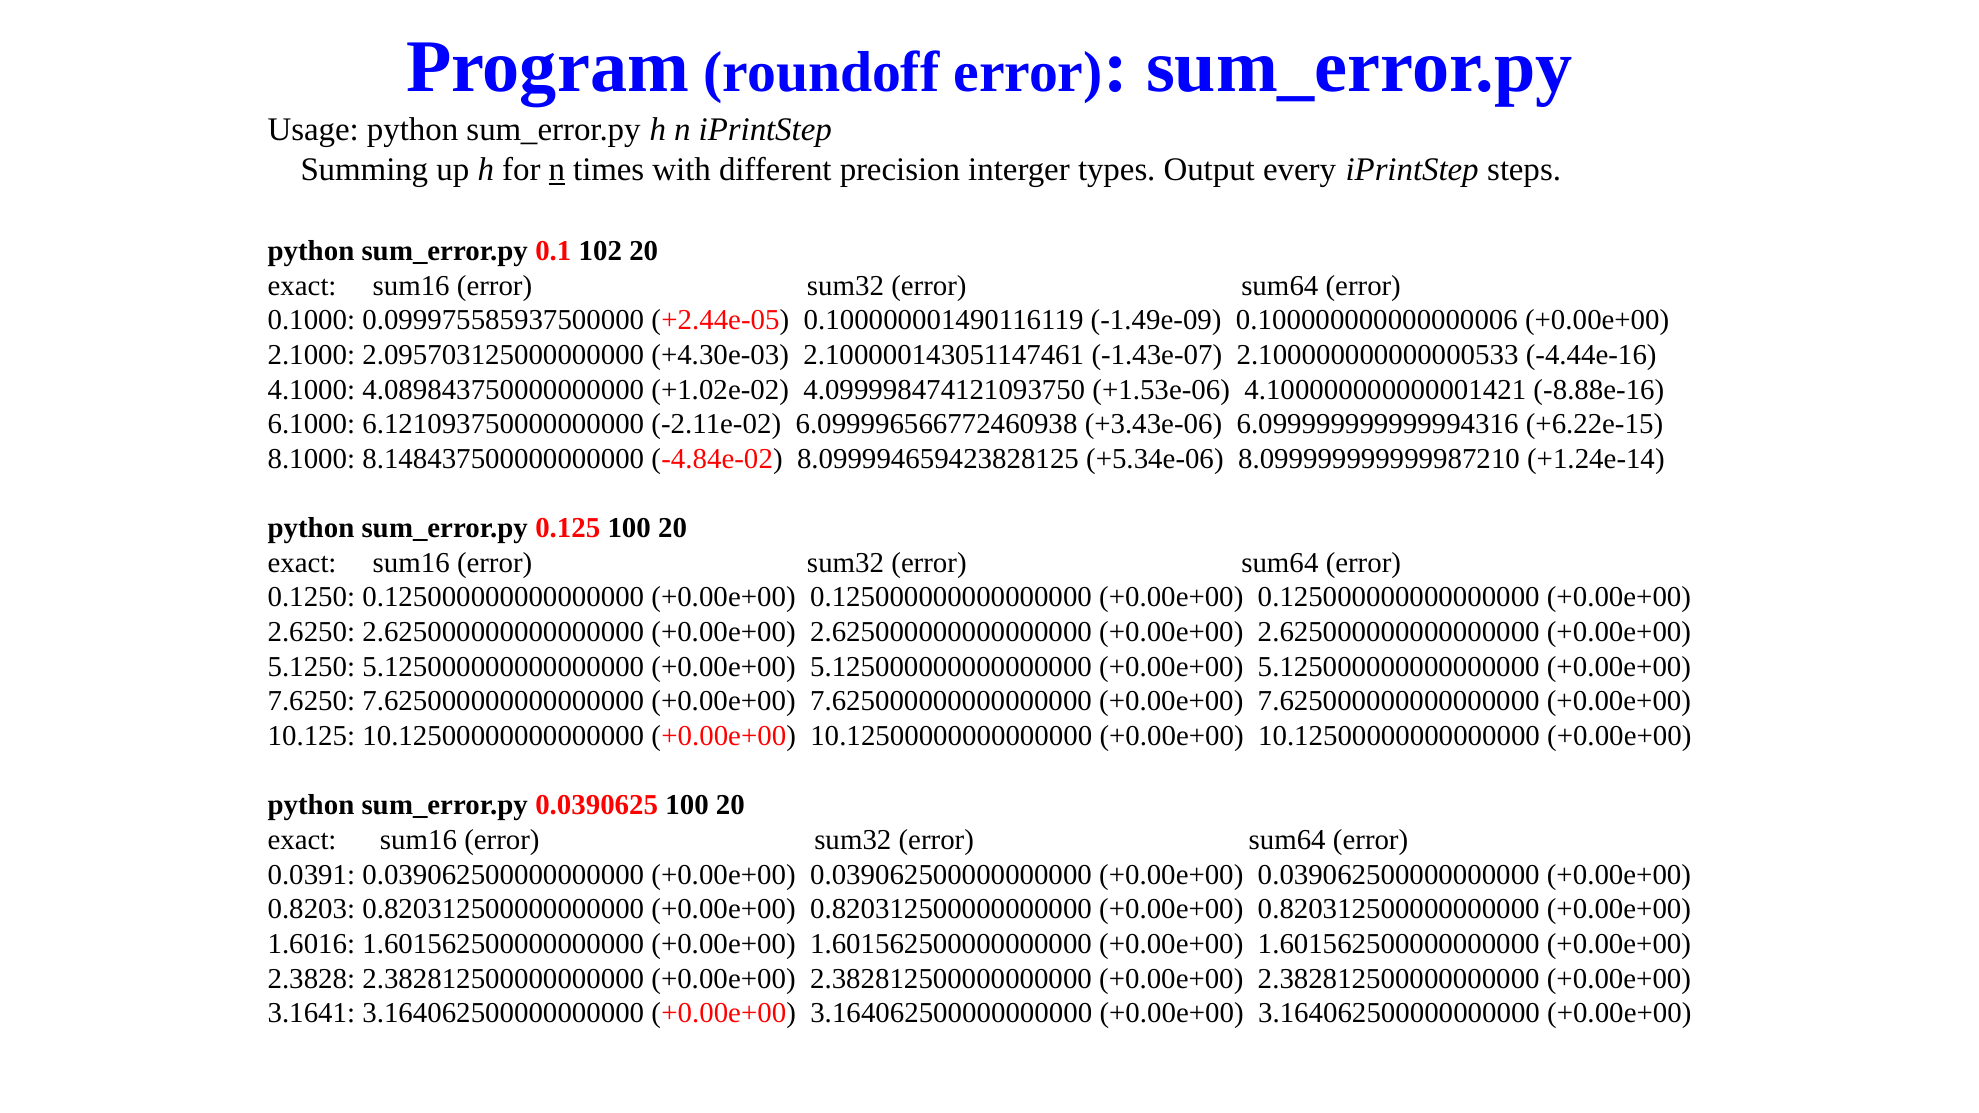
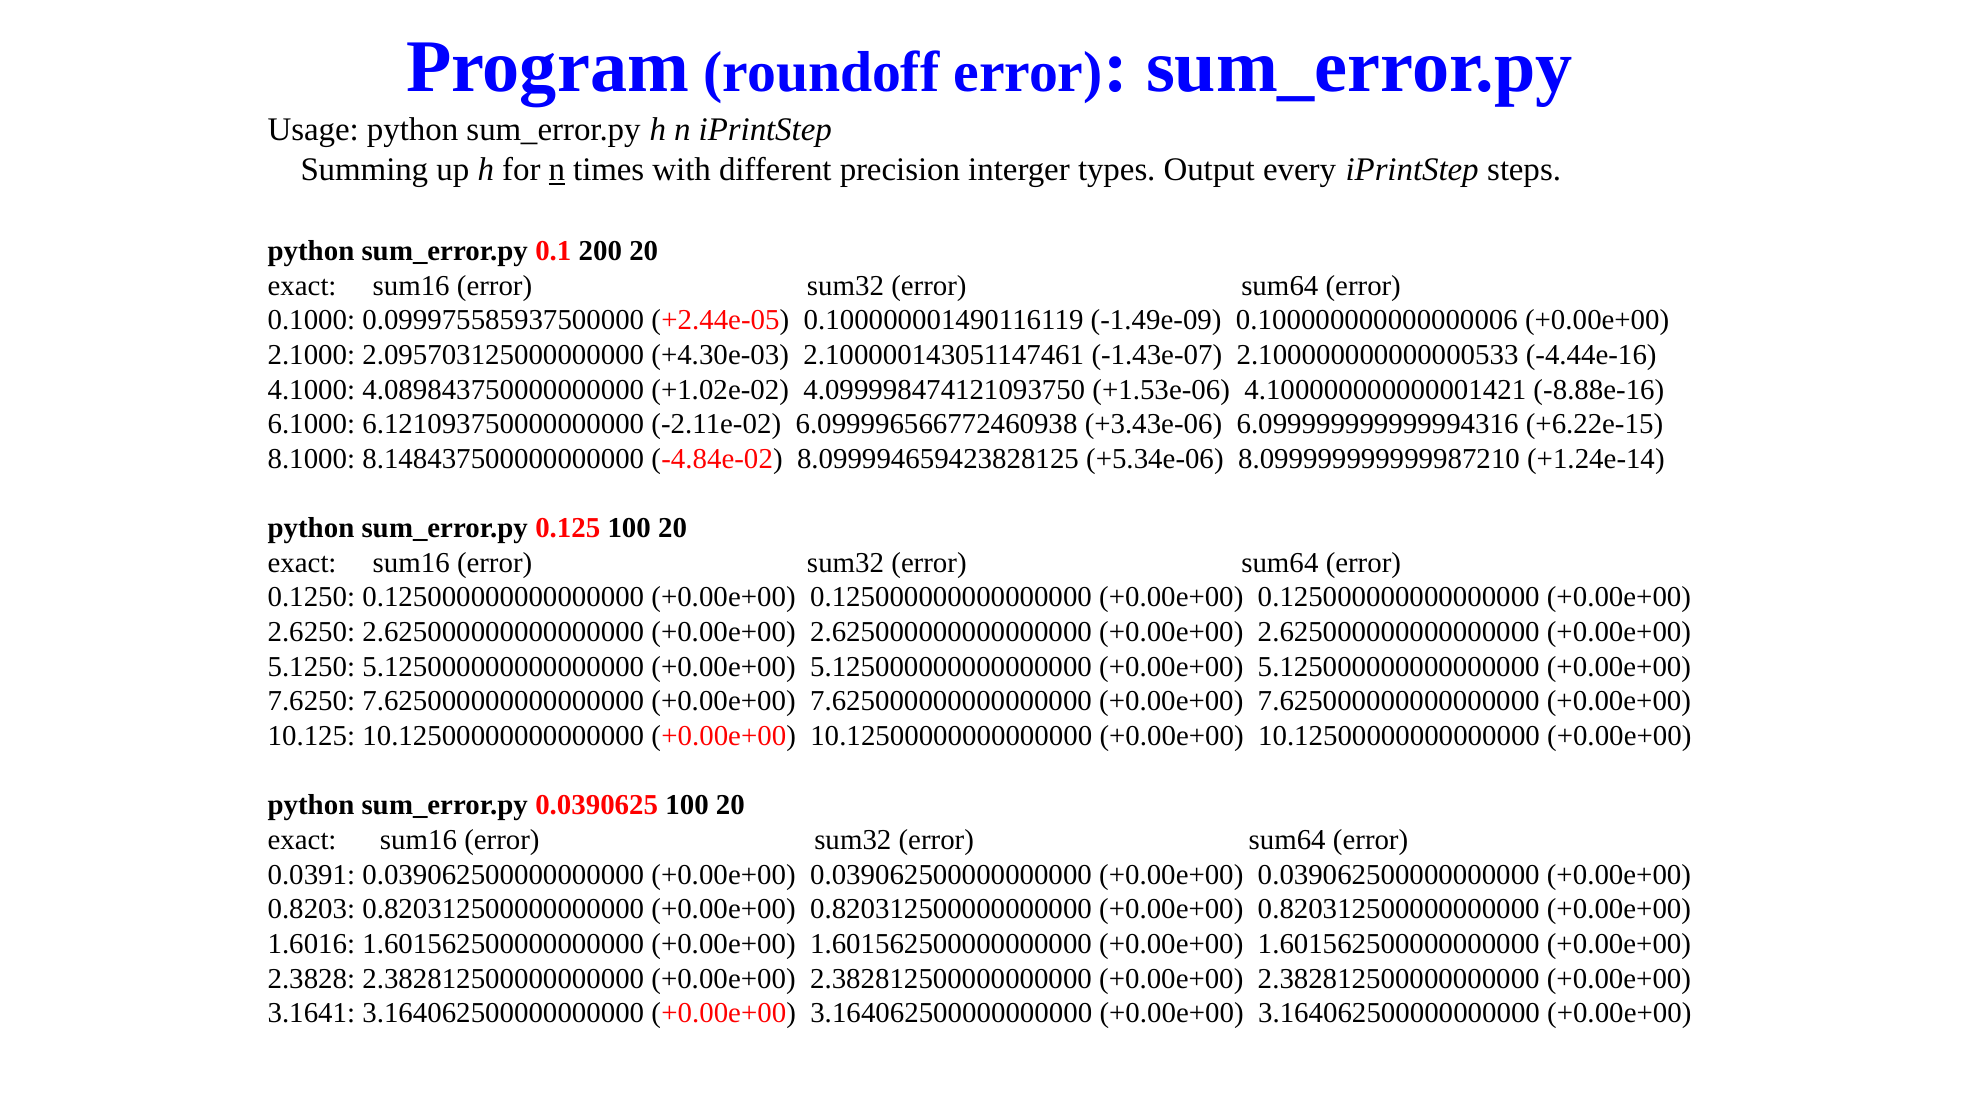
102: 102 -> 200 (600, 251)
